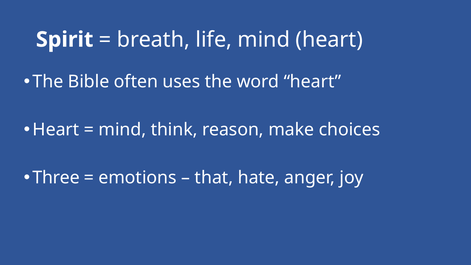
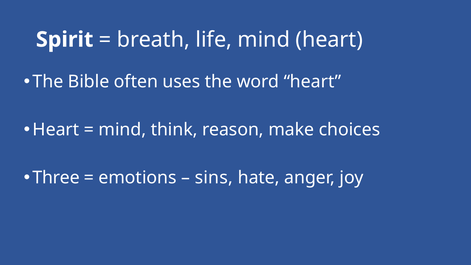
that: that -> sins (214, 178)
